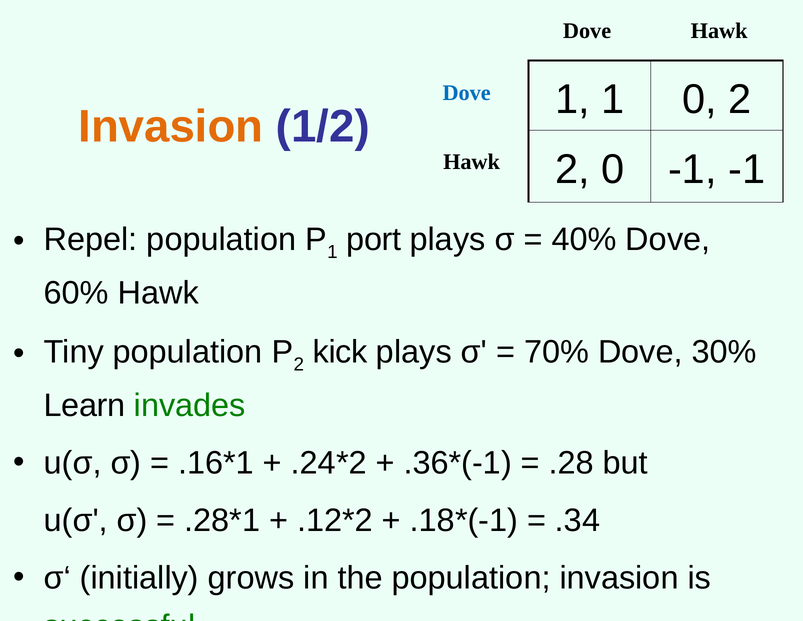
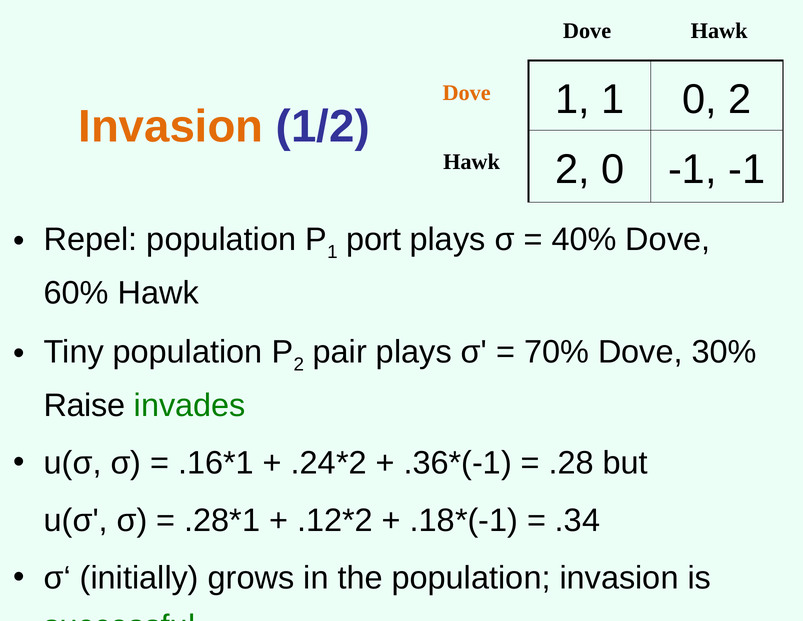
Dove colour: blue -> orange (467, 93)
kick: kick -> pair (340, 352)
Learn: Learn -> Raise (84, 405)
